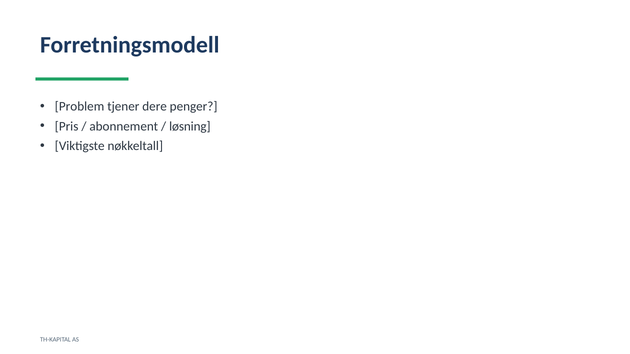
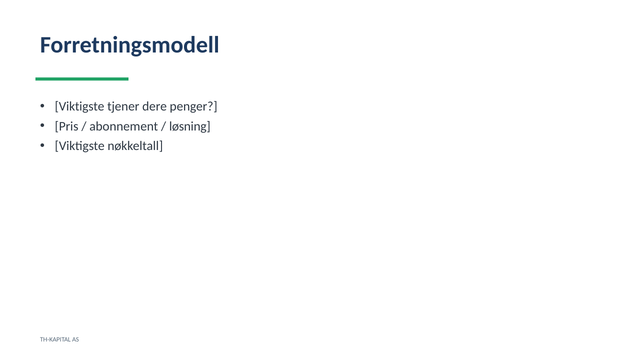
Problem: Problem -> Viktigste (80, 107)
